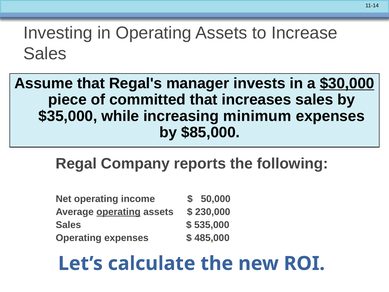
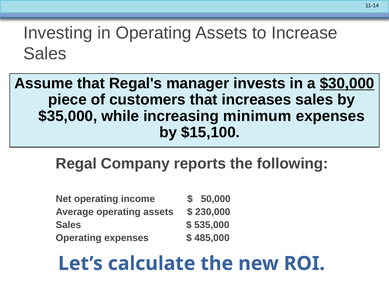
committed: committed -> customers (147, 100)
$85,000: $85,000 -> $15,100 (211, 132)
operating underline: present -> none (118, 212)
